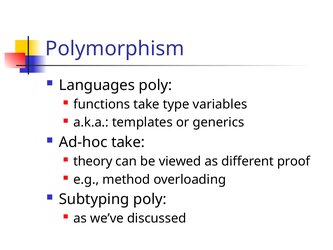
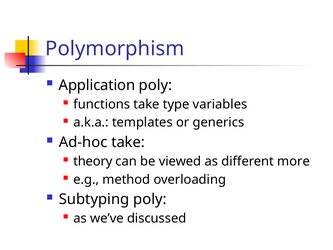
Languages: Languages -> Application (97, 85)
proof: proof -> more (294, 161)
